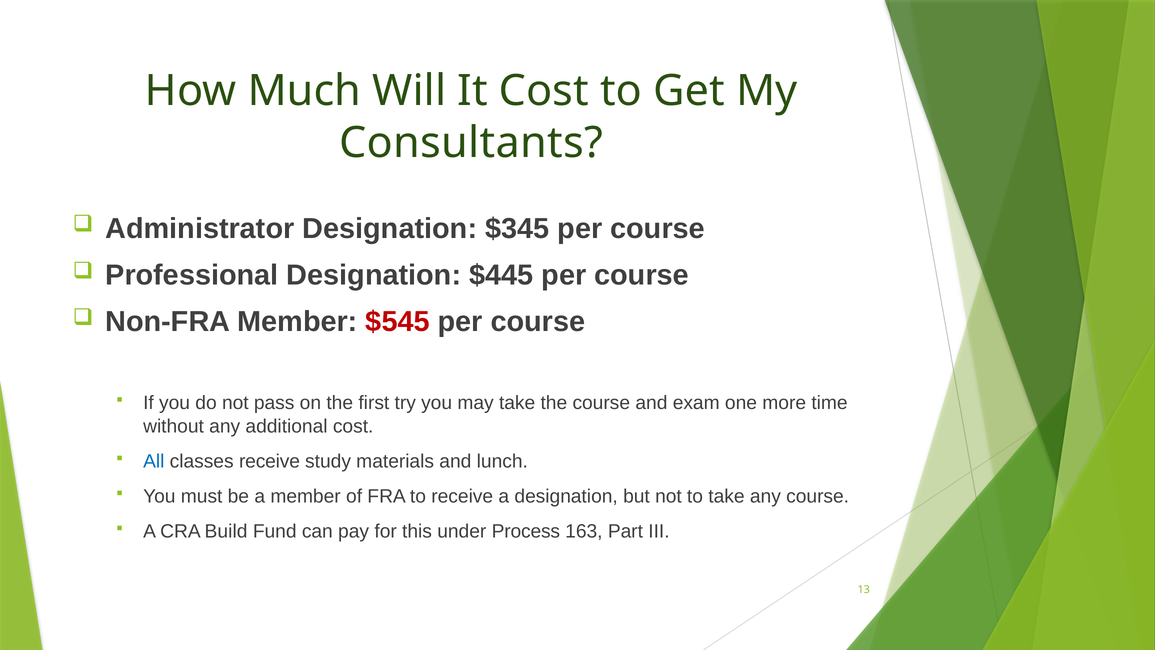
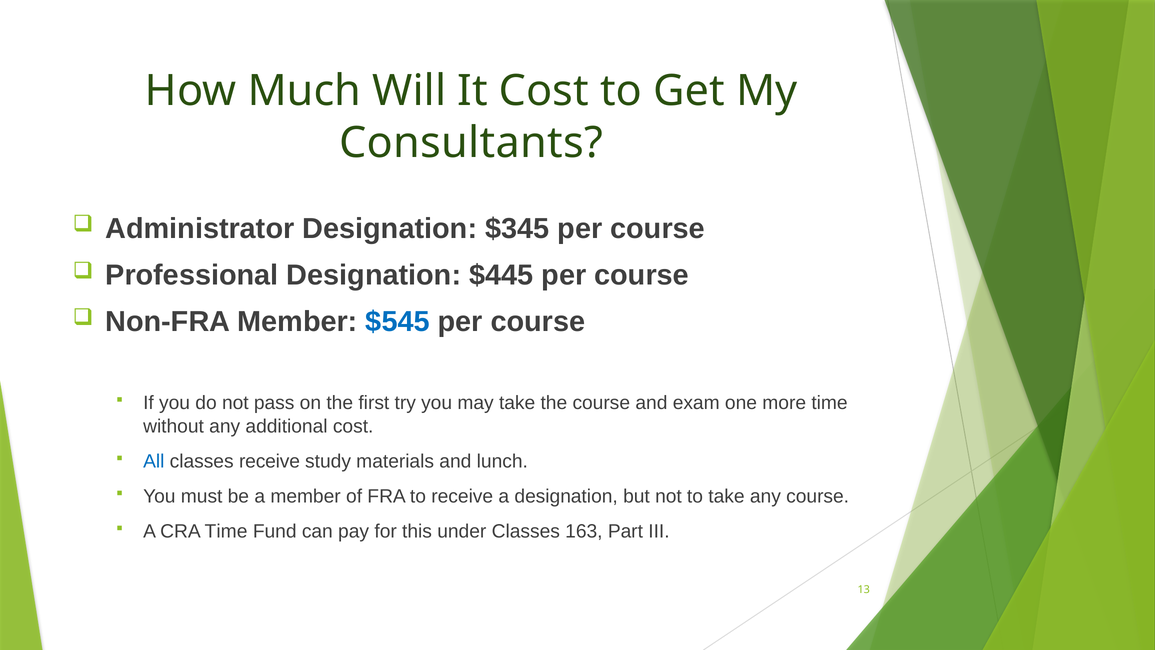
$545 colour: red -> blue (398, 322)
CRA Build: Build -> Time (226, 531)
under Process: Process -> Classes (526, 531)
